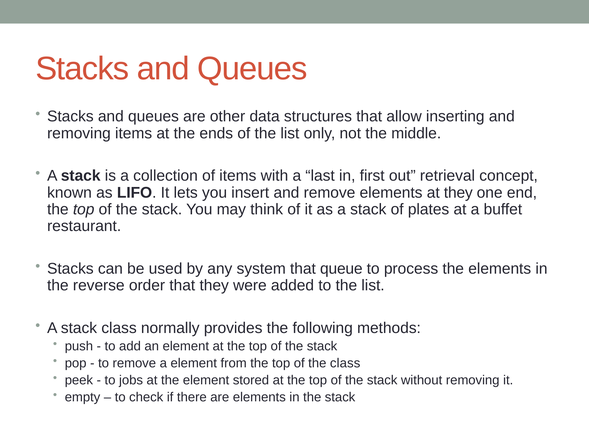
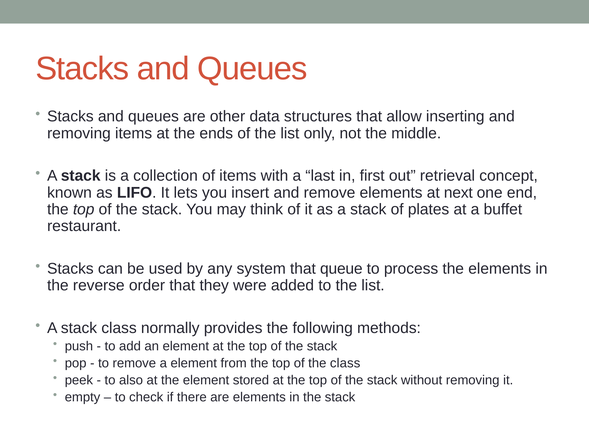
at they: they -> next (458, 192)
jobs: jobs -> also (131, 380)
